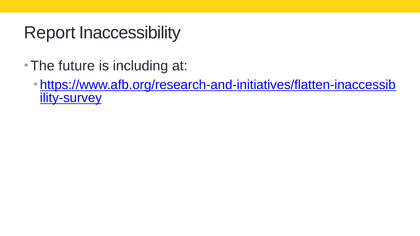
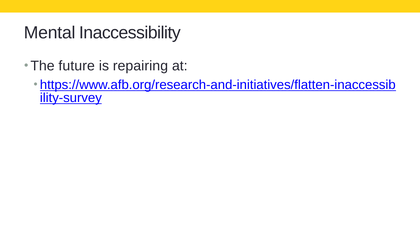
Report: Report -> Mental (50, 33)
including: including -> repairing (140, 66)
